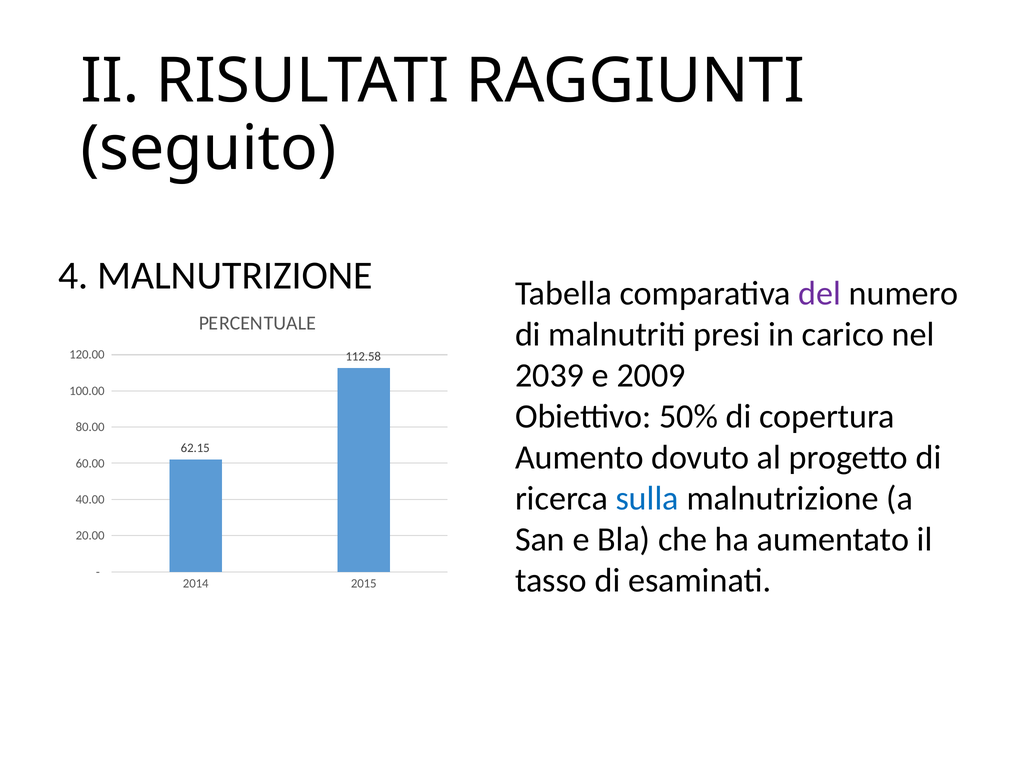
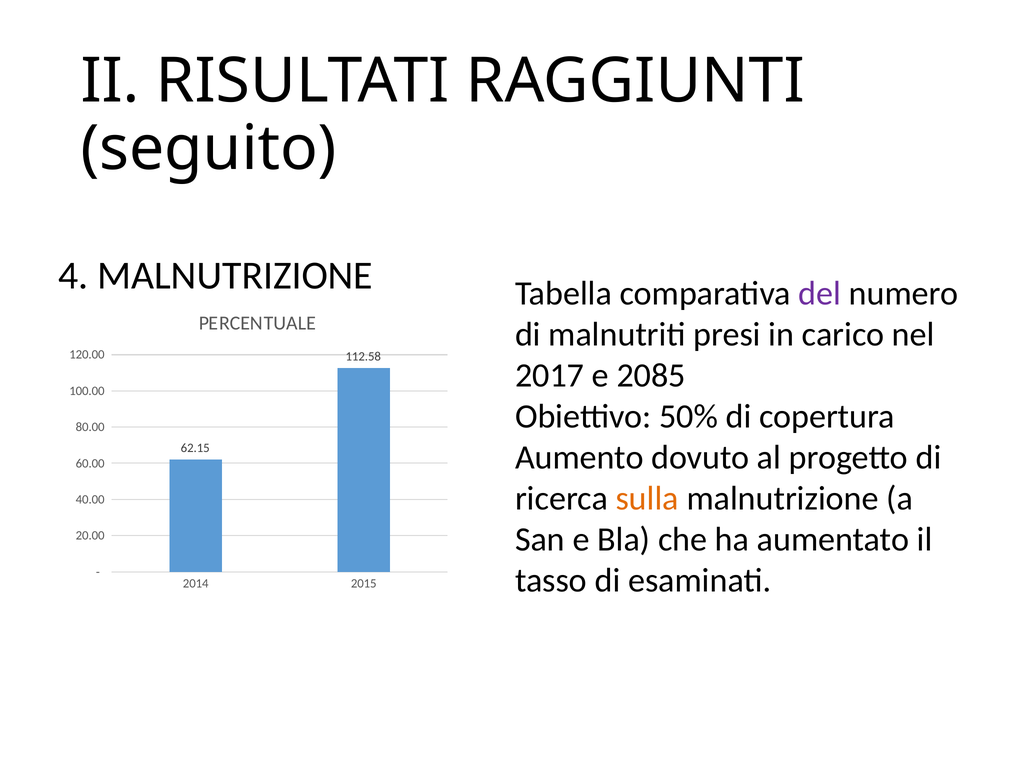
2039: 2039 -> 2017 (550, 375)
2009: 2009 -> 2085 (651, 375)
sulla colour: blue -> orange (647, 498)
